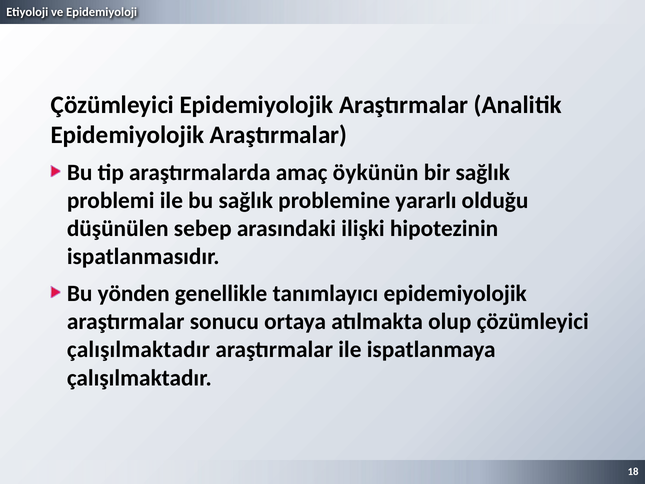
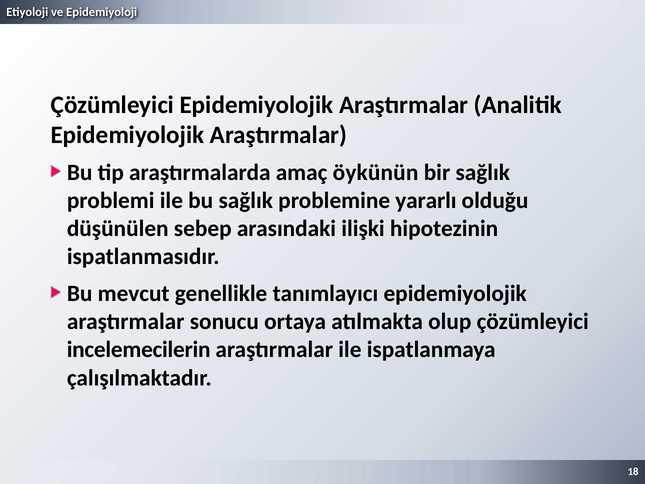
yönden: yönden -> mevcut (134, 294)
çalışılmaktadır: çalışılmaktadır -> incelemecilerin (139, 350)
